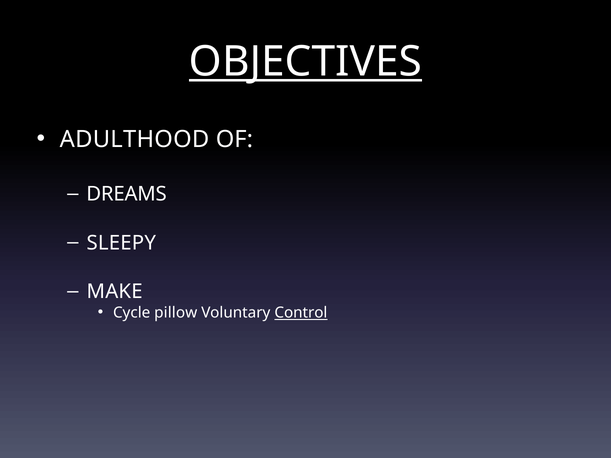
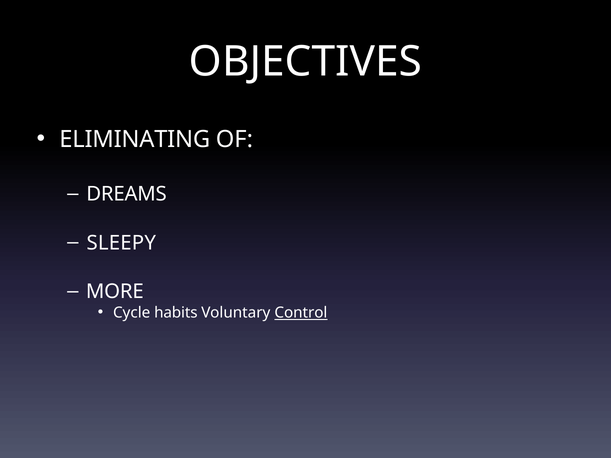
OBJECTIVES underline: present -> none (305, 62)
ADULTHOOD: ADULTHOOD -> ELIMINATING (135, 139)
MAKE: MAKE -> MORE (115, 292)
pillow: pillow -> habits (176, 313)
